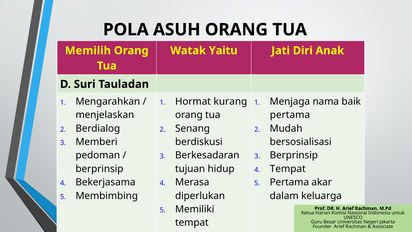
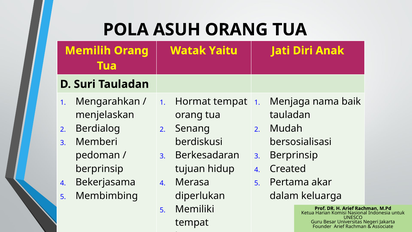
Hormat kurang: kurang -> tempat (230, 101)
pertama: pertama -> tauladan (290, 115)
Tempat: Tempat -> Created (288, 169)
